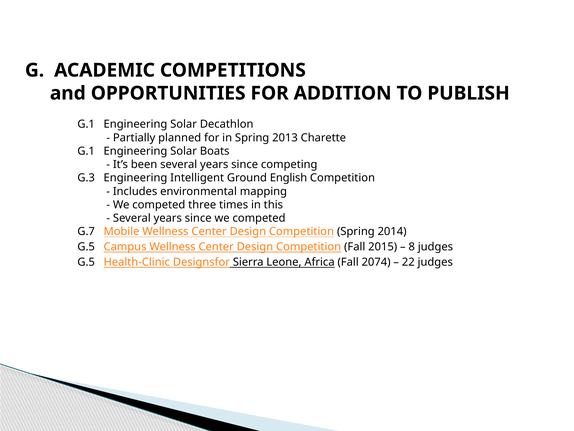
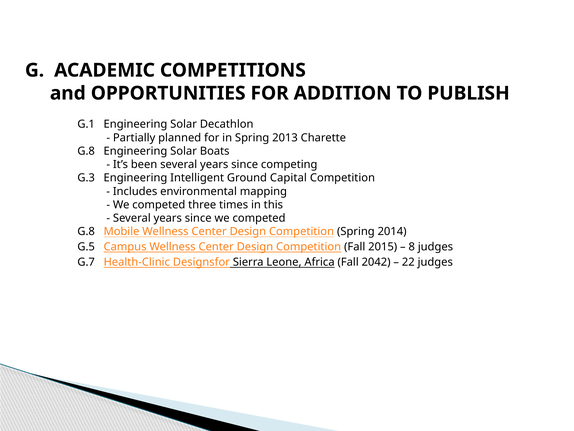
G.1: G.1 -> G.8 (86, 151)
English: English -> Capital (288, 178)
G.7: G.7 -> G.8 (86, 231)
G.5: G.5 -> G.7 (86, 262)
2074: 2074 -> 2042 (376, 262)
